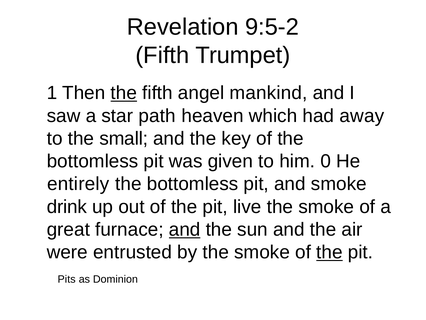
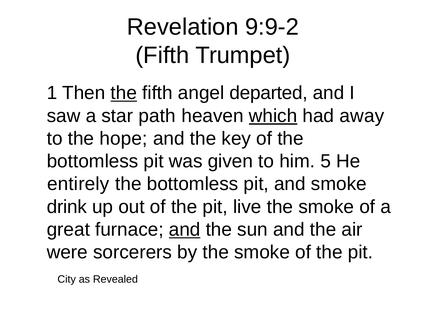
9:5-2: 9:5-2 -> 9:9-2 (272, 27)
mankind: mankind -> departed (269, 93)
which underline: none -> present (273, 116)
small: small -> hope (124, 138)
0: 0 -> 5 (326, 161)
entrusted: entrusted -> sorcerers (133, 252)
the underline: present -> none (329, 252)
Pits: Pits -> City (67, 279)
Dominion: Dominion -> Revealed (115, 279)
